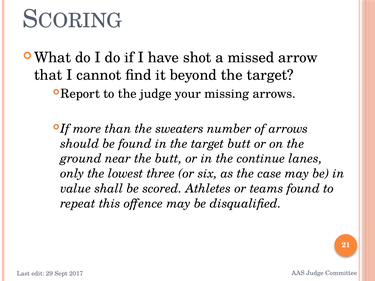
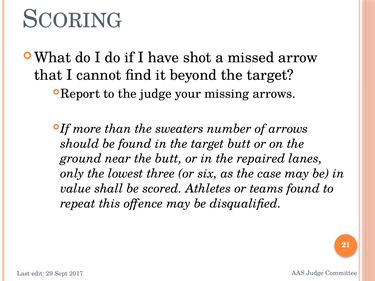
continue: continue -> repaired (261, 159)
